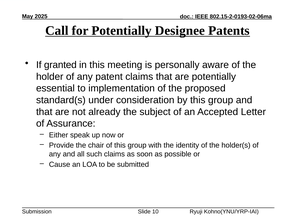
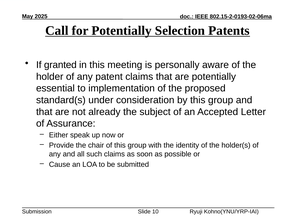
Designee: Designee -> Selection (180, 31)
